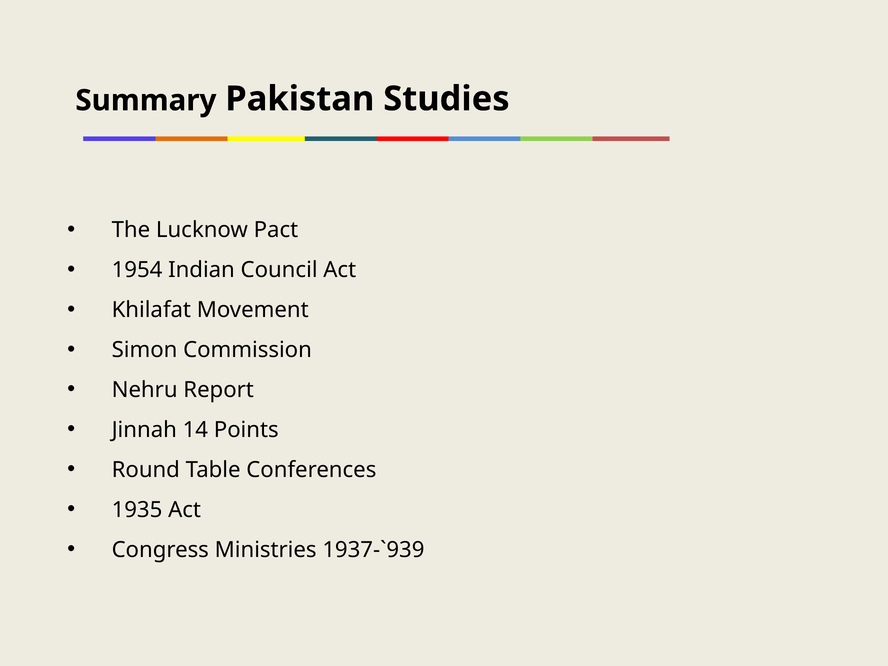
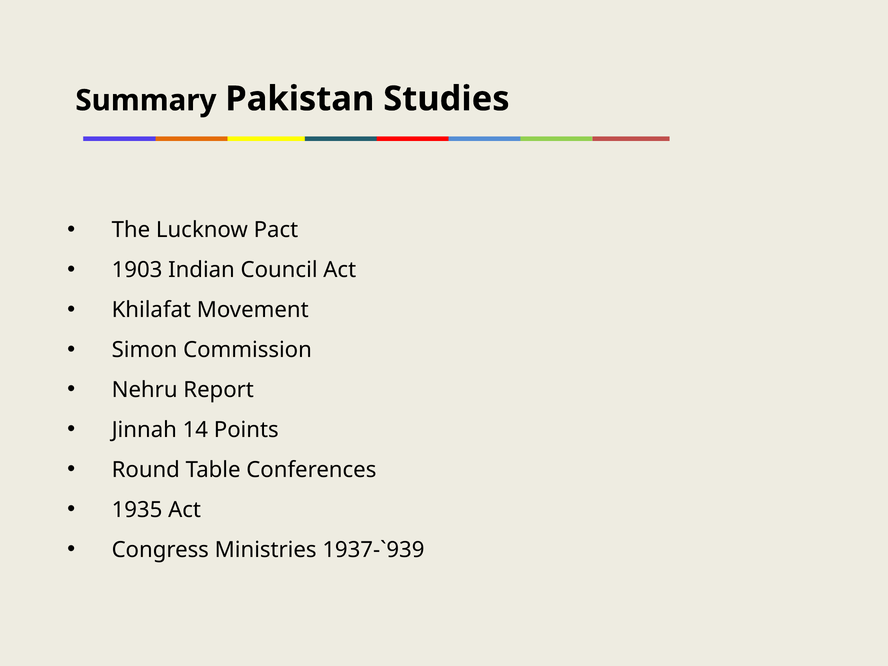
1954: 1954 -> 1903 (137, 270)
